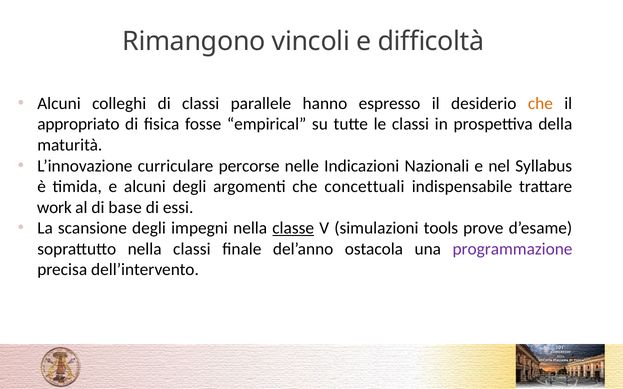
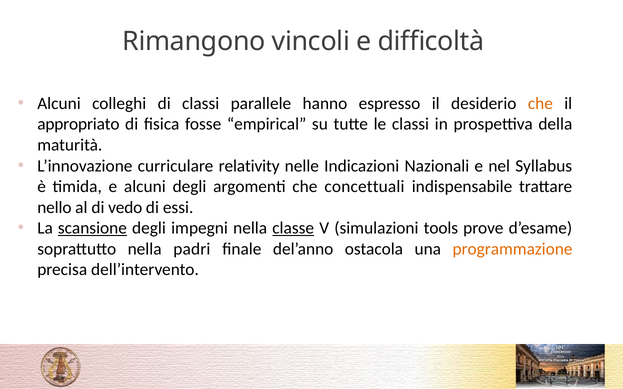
percorse: percorse -> relativity (249, 166)
work: work -> nello (54, 208)
base: base -> vedo (125, 208)
scansione underline: none -> present (92, 228)
nella classi: classi -> padri (192, 249)
programmazione colour: purple -> orange (512, 249)
